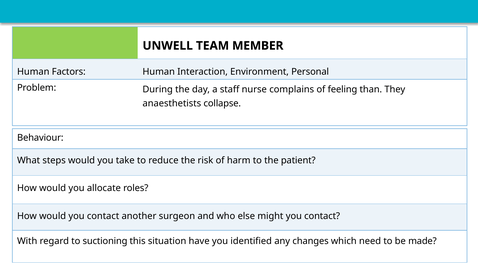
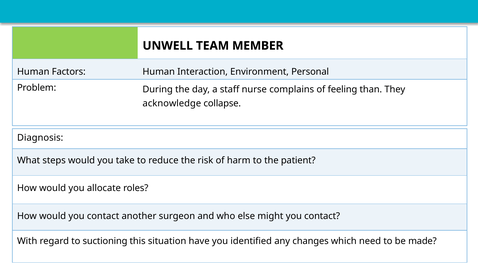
anaesthetists: anaesthetists -> acknowledge (172, 103)
Behaviour: Behaviour -> Diagnosis (40, 138)
